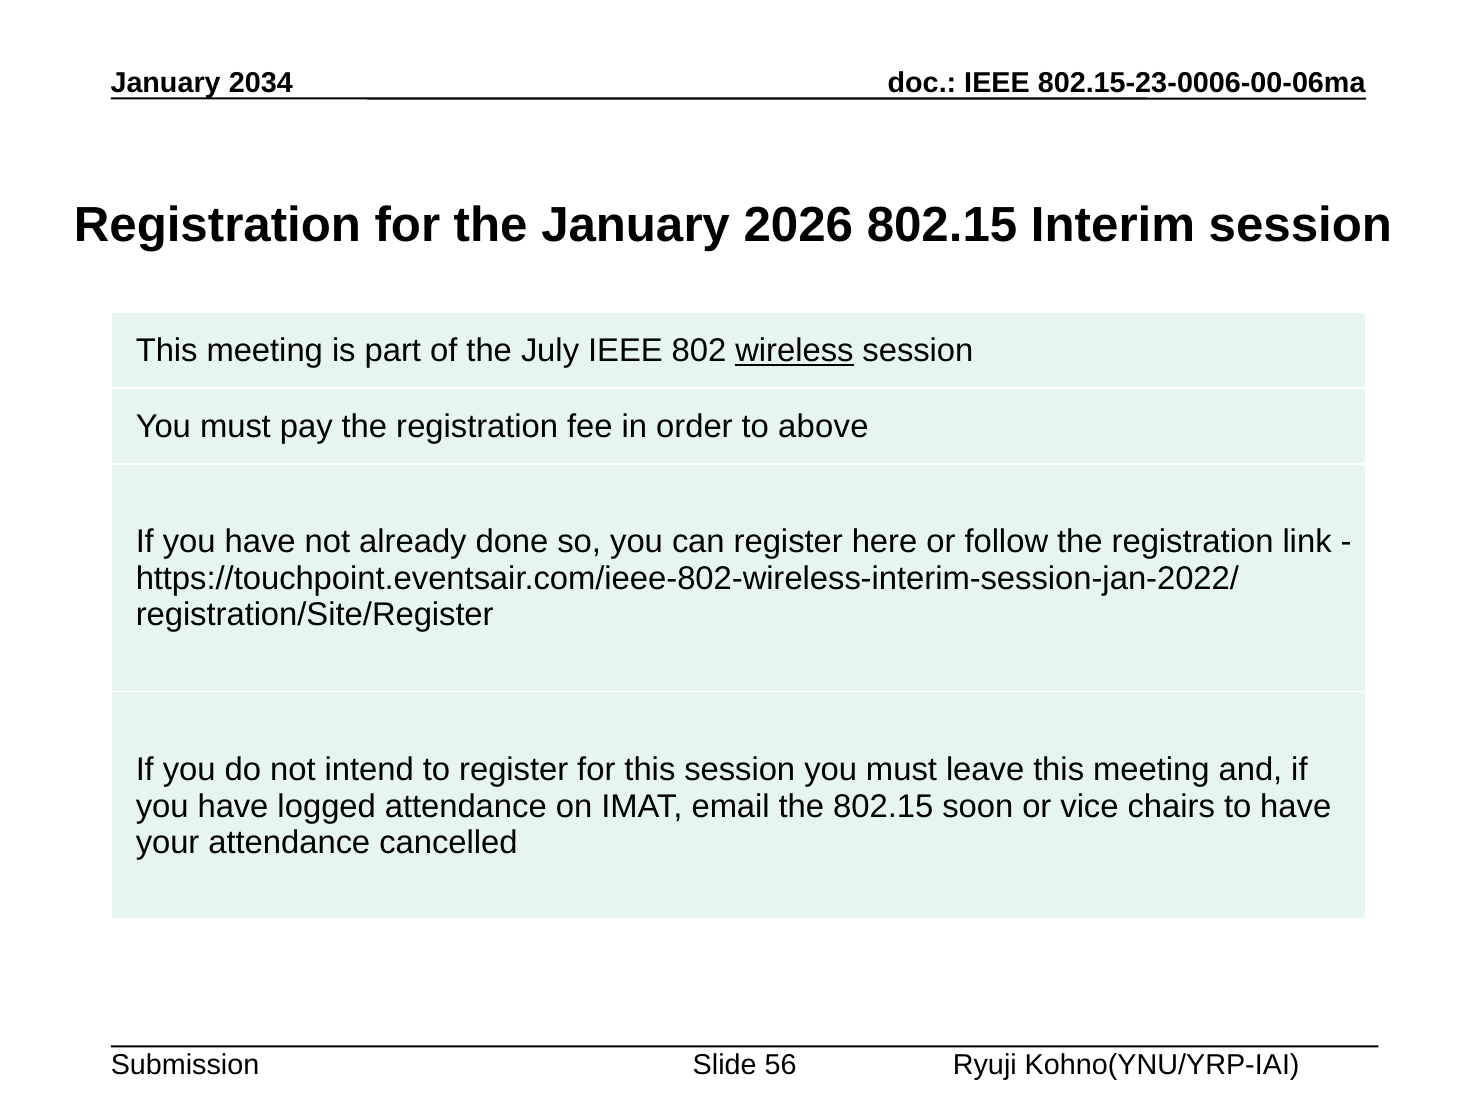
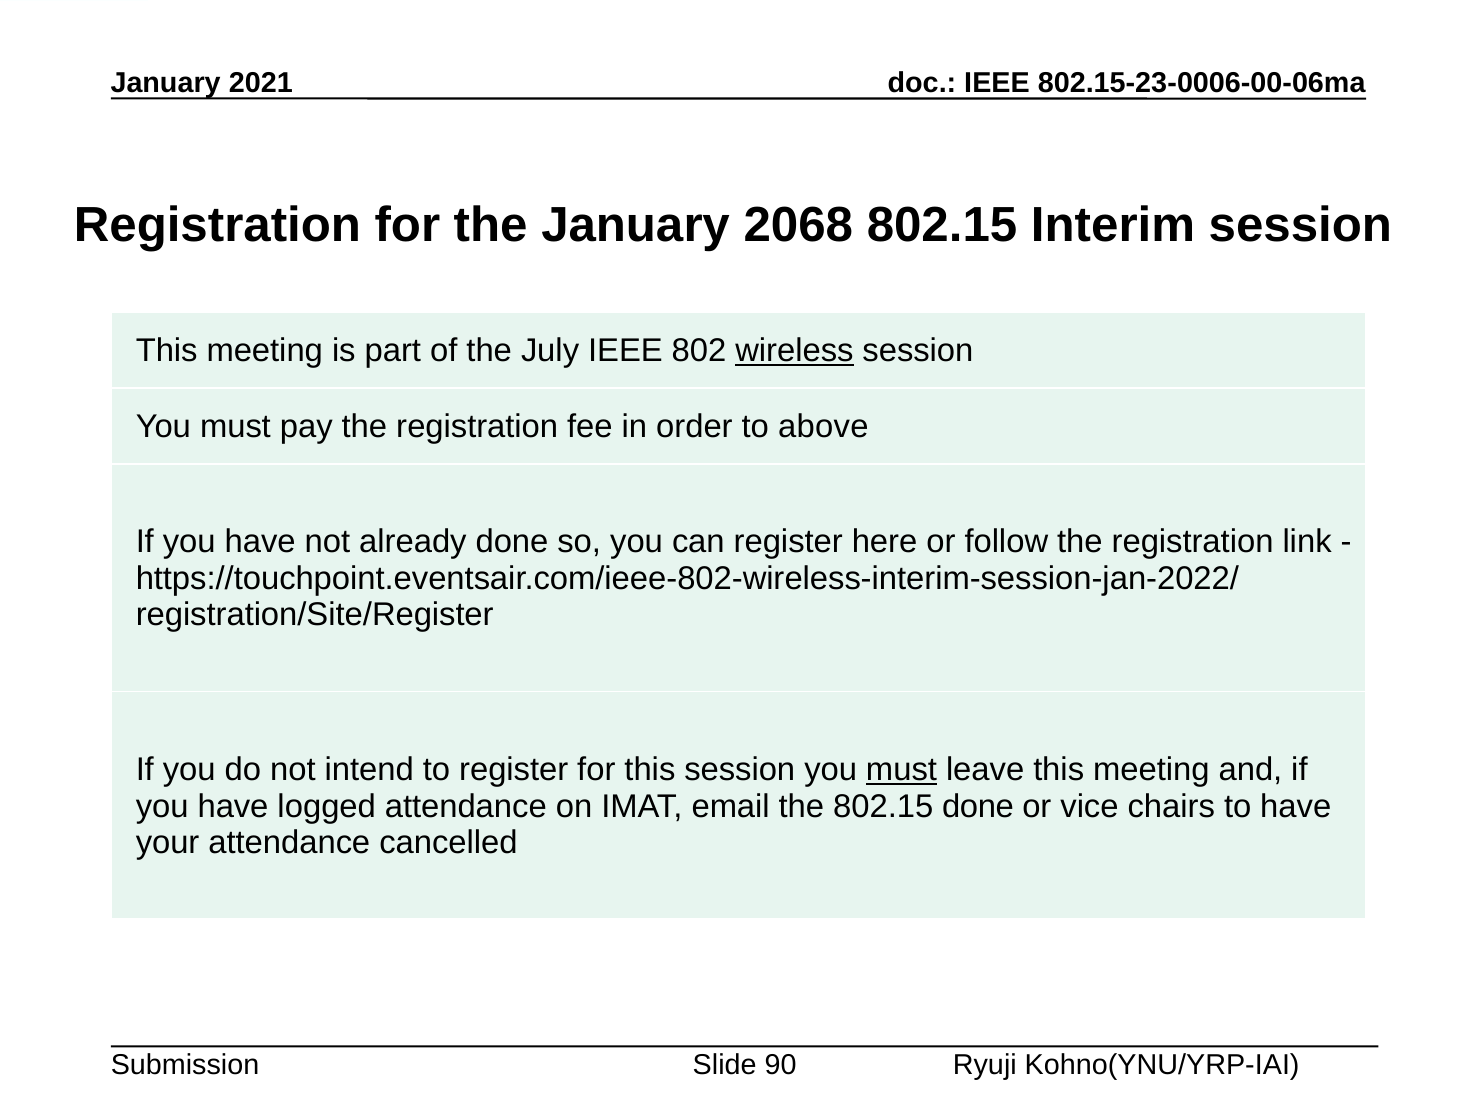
2034: 2034 -> 2021 (261, 83)
2026: 2026 -> 2068 (798, 225)
must underline: none -> present (901, 770)
802.15 soon: soon -> done (978, 806)
56: 56 -> 90 (781, 1065)
